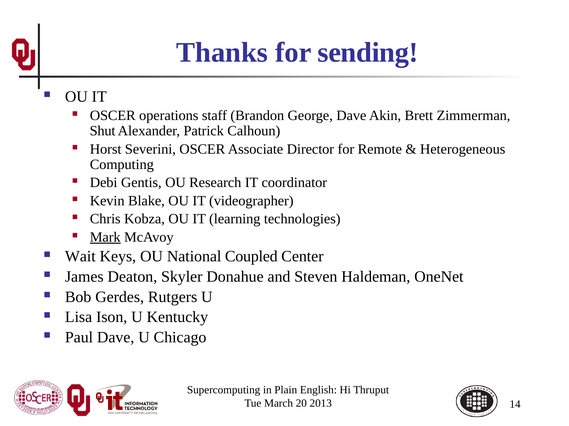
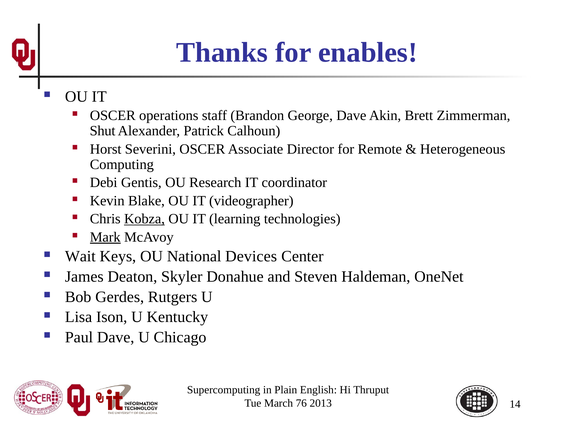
sending: sending -> enables (368, 53)
Kobza underline: none -> present (144, 219)
Coupled: Coupled -> Devices (251, 257)
20: 20 -> 76 (301, 404)
